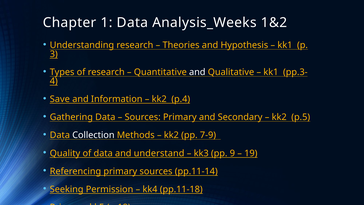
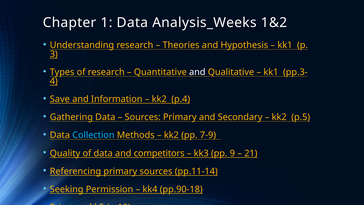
Collection colour: white -> light blue (93, 135)
understand: understand -> competitors (159, 153)
19: 19 -> 21 (251, 153)
pp.11-18: pp.11-18 -> pp.90-18 (181, 189)
